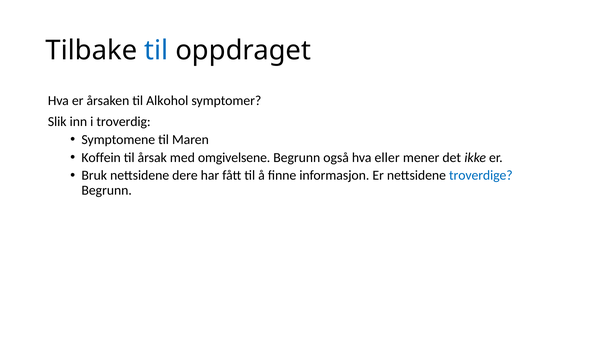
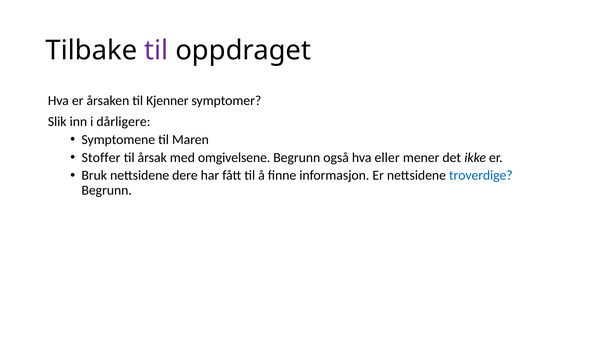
til colour: blue -> purple (156, 50)
Alkohol: Alkohol -> Kjenner (167, 100)
troverdig: troverdig -> dårligere (123, 121)
Koffein: Koffein -> Stoffer (101, 157)
